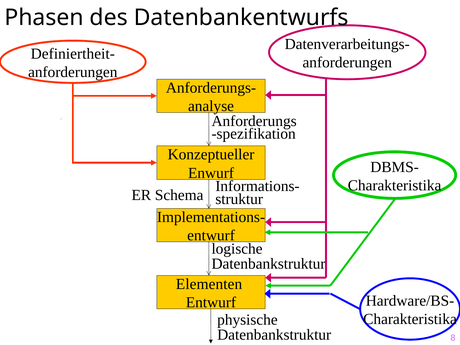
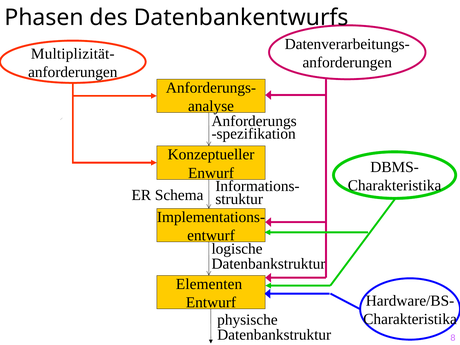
Definiertheit-: Definiertheit- -> Multiplizität- (73, 54)
